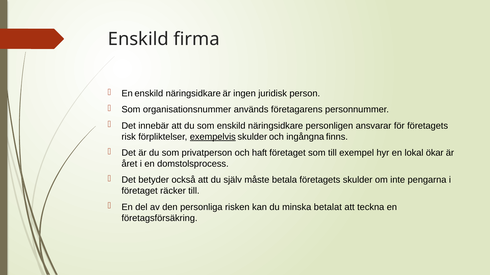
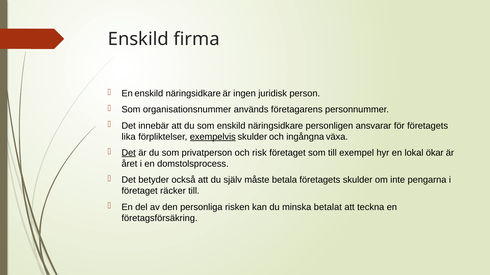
risk: risk -> lika (129, 137)
finns: finns -> växa (337, 137)
Det underline: none -> present (129, 153)
haft: haft -> risk (259, 153)
